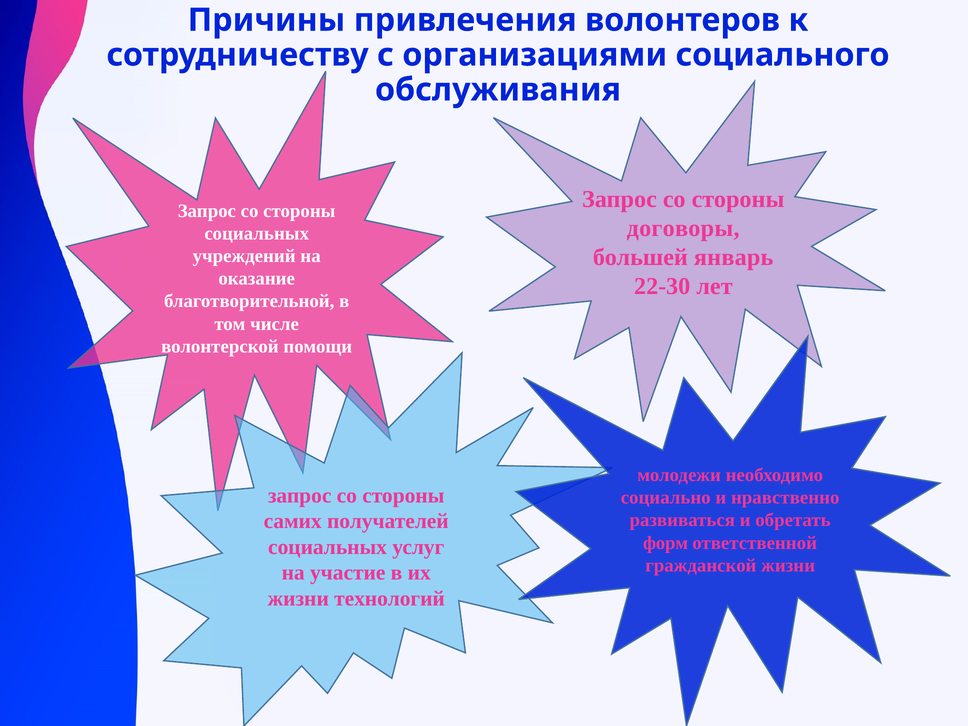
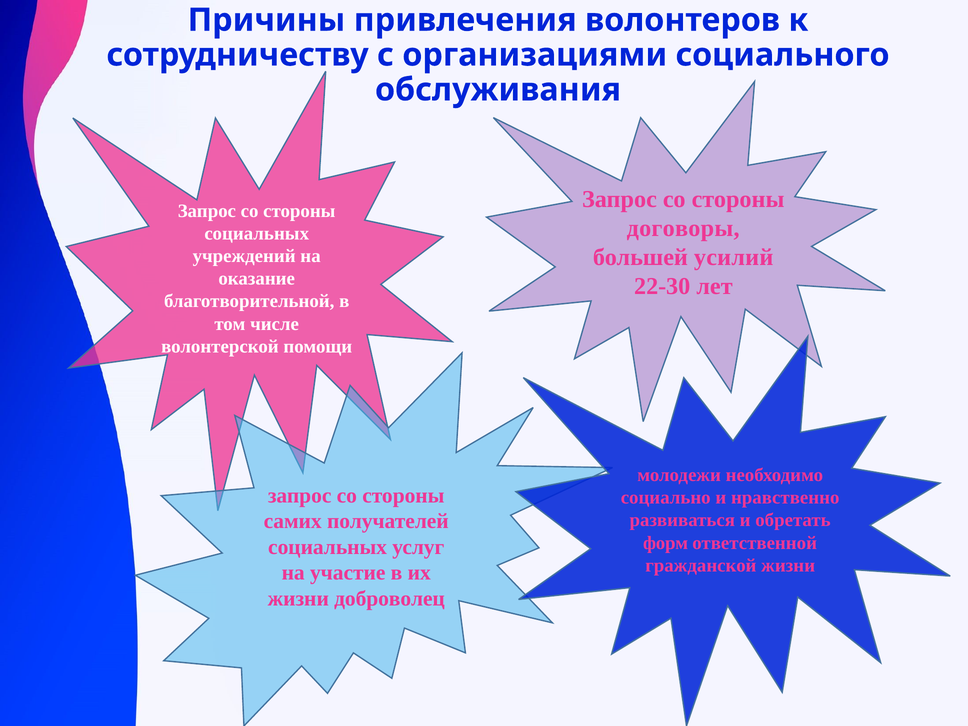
январь: январь -> усилий (734, 257)
технологий: технологий -> доброволец (390, 599)
